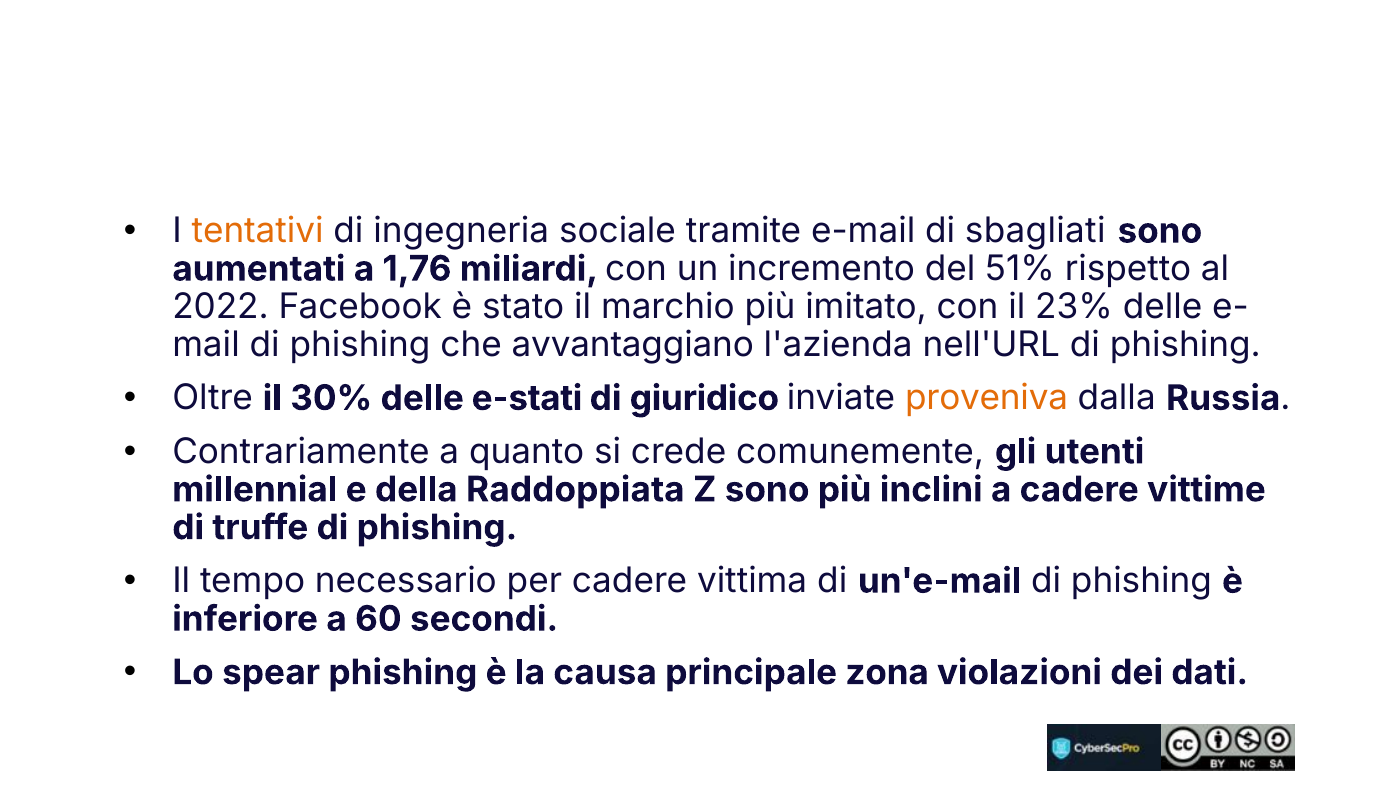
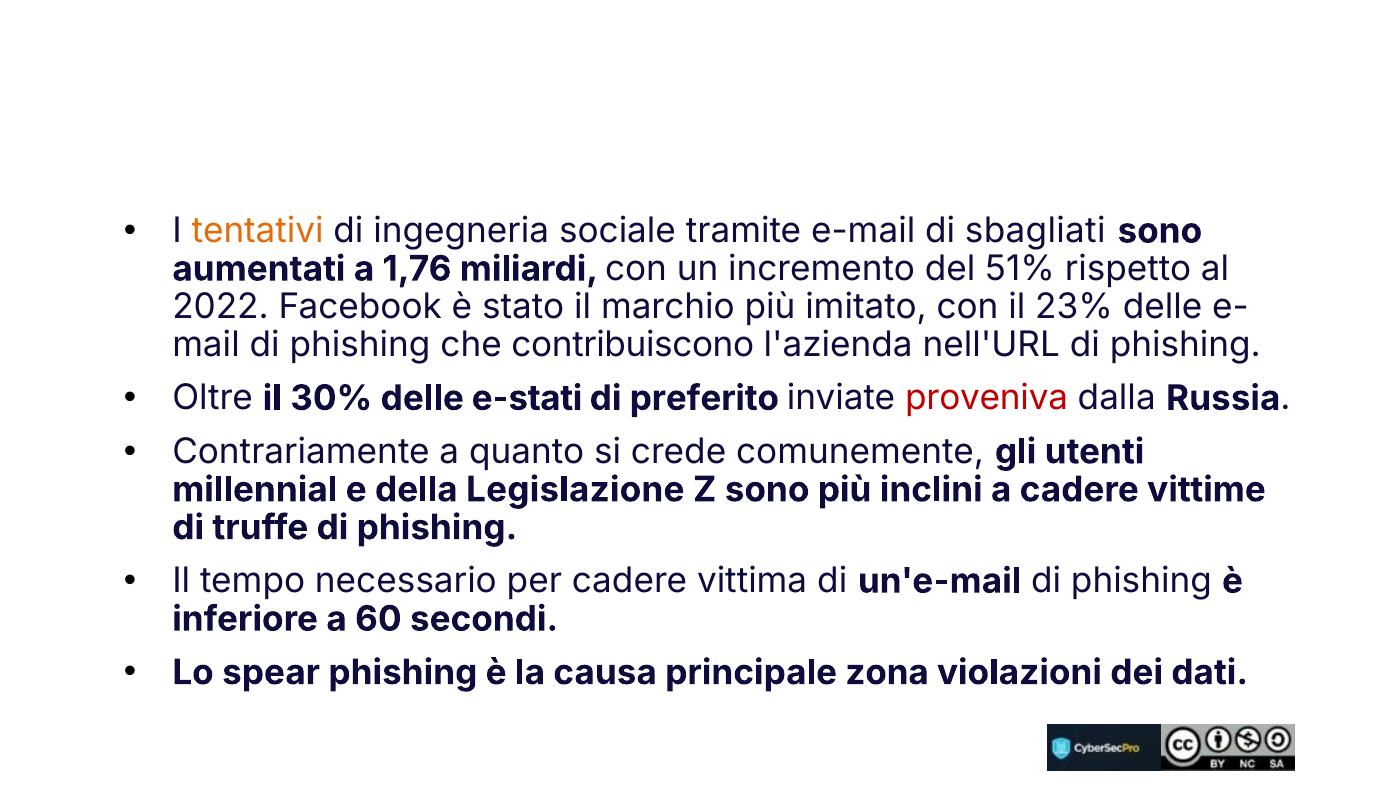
avvantaggiano: avvantaggiano -> contribuiscono (633, 345)
giuridico: giuridico -> preferito (704, 398)
proveniva colour: orange -> red (987, 398)
Raddoppiata: Raddoppiata -> Legislazione (575, 490)
